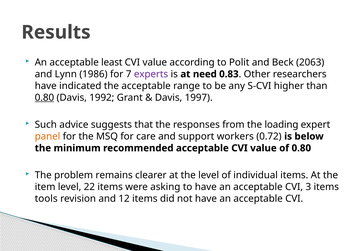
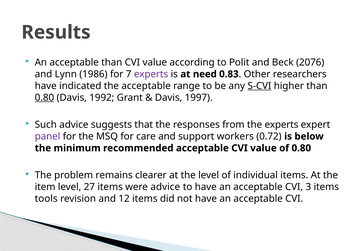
acceptable least: least -> than (112, 62)
2063: 2063 -> 2076 (310, 62)
S-CVI underline: none -> present (259, 86)
the loading: loading -> experts (281, 124)
panel colour: orange -> purple (47, 136)
22: 22 -> 27 (89, 187)
were asking: asking -> advice (165, 187)
